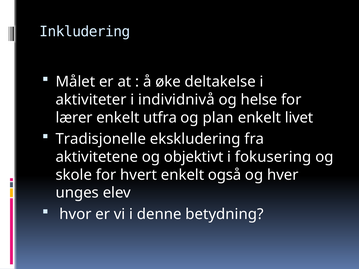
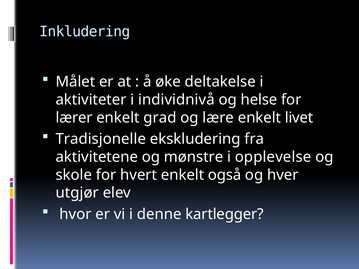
utfra: utfra -> grad (160, 118)
plan: plan -> lære (218, 118)
objektivt: objektivt -> mønstre (194, 157)
fokusering: fokusering -> opplevelse (273, 157)
unges: unges -> utgjør (77, 193)
betydning: betydning -> kartlegger (225, 214)
